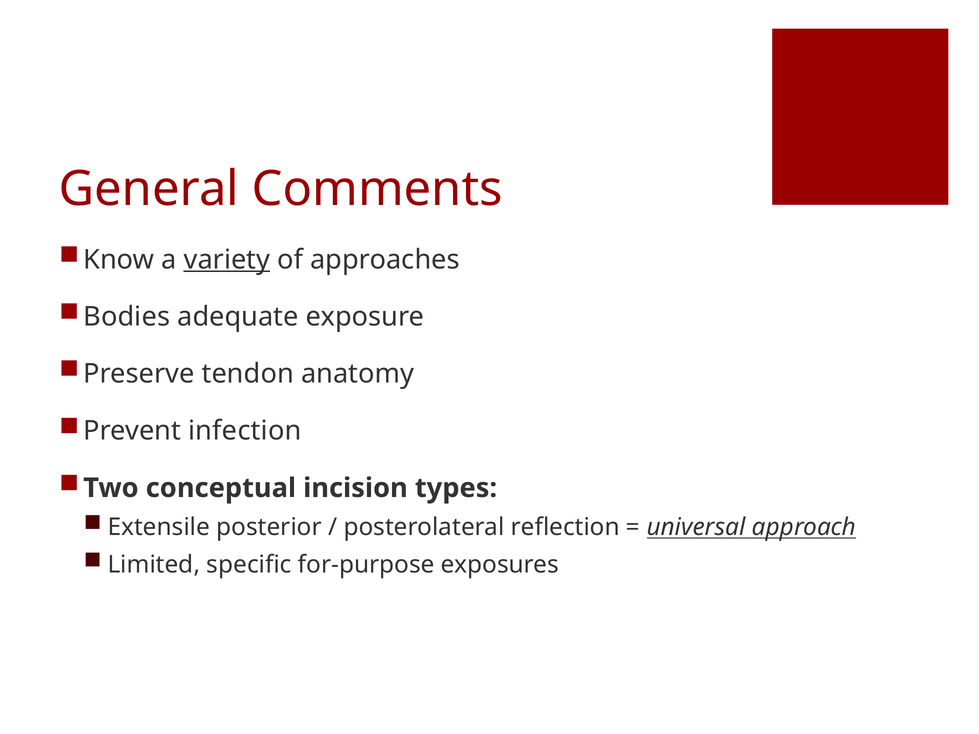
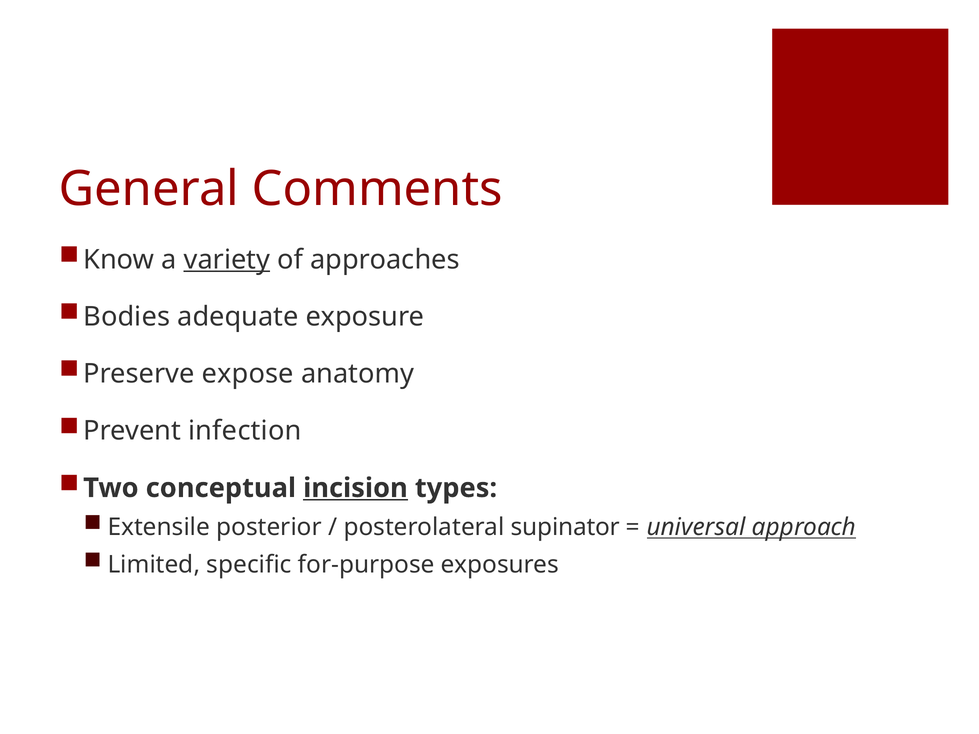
tendon: tendon -> expose (248, 374)
incision underline: none -> present (355, 488)
reflection: reflection -> supinator (565, 527)
